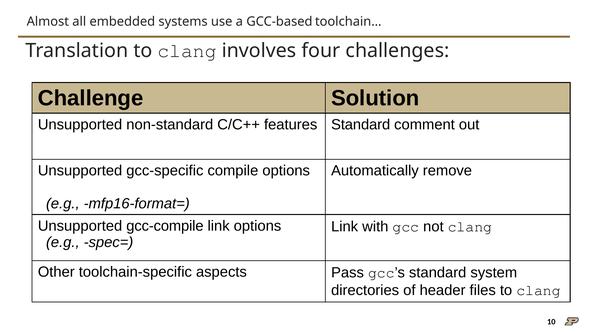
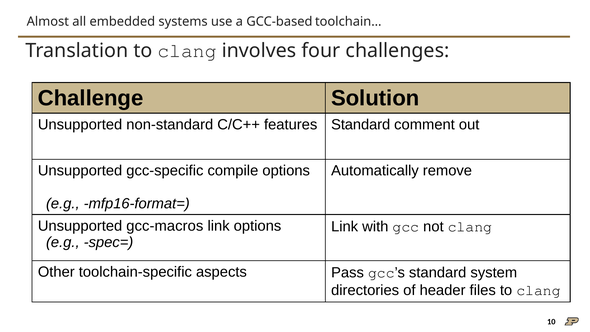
gcc-compile: gcc-compile -> gcc-macros (165, 226)
